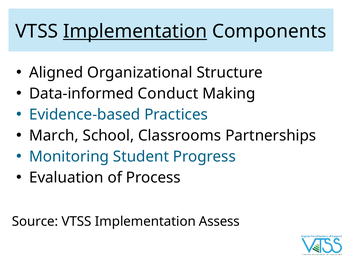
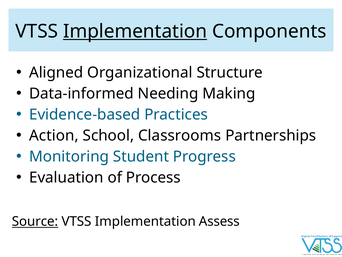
Conduct: Conduct -> Needing (168, 93)
March: March -> Action (54, 135)
Source underline: none -> present (35, 221)
